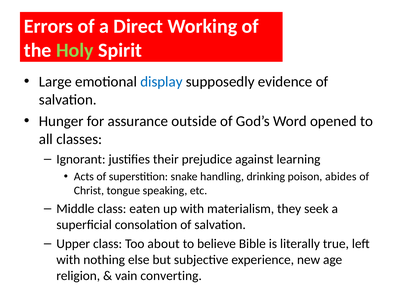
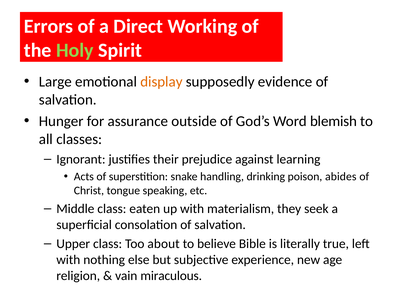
display colour: blue -> orange (161, 82)
opened: opened -> blemish (334, 121)
converting: converting -> miraculous (171, 276)
